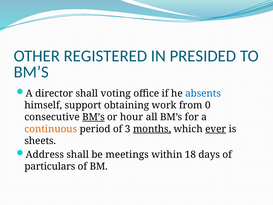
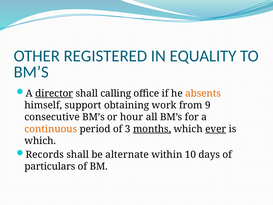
PRESIDED: PRESIDED -> EQUALITY (203, 56)
director underline: none -> present (54, 93)
voting: voting -> calling (116, 93)
absents colour: blue -> orange (203, 93)
0: 0 -> 9 (208, 105)
BM’s underline: present -> none (94, 117)
sheets: sheets -> which (40, 141)
Address: Address -> Records (45, 154)
meetings: meetings -> alternate (127, 154)
18: 18 -> 10 (190, 154)
